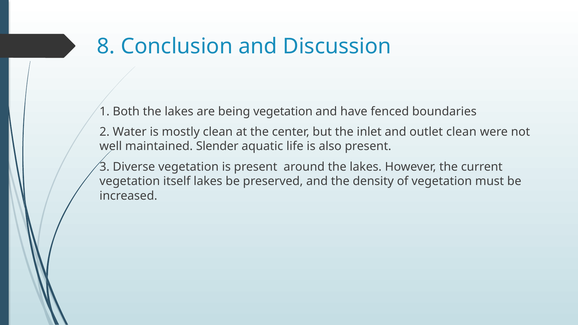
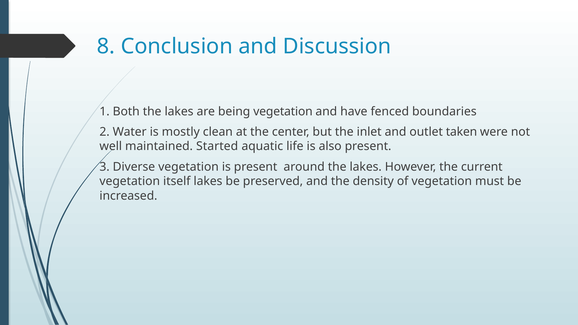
outlet clean: clean -> taken (462, 132)
Slender: Slender -> Started (217, 146)
